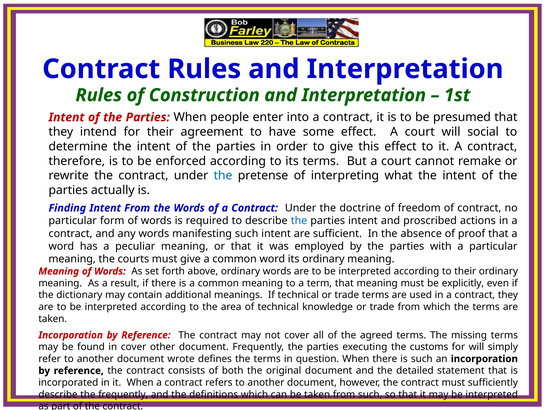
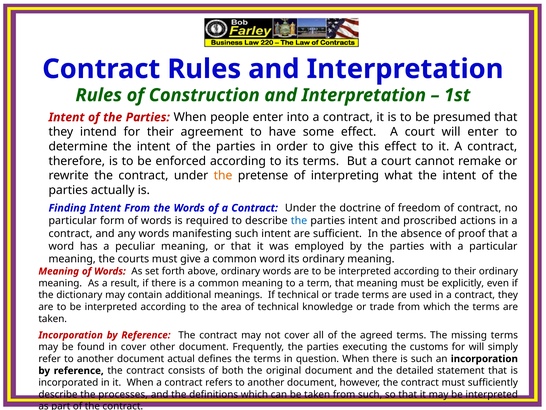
will social: social -> enter (483, 132)
the colour: blue -> orange (223, 175)
wrote: wrote -> actual (181, 358)
the frequently: frequently -> processes (123, 394)
